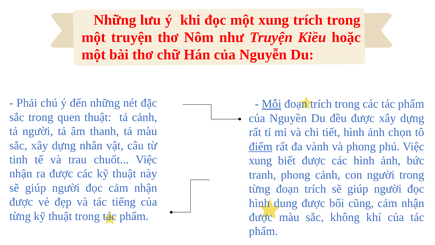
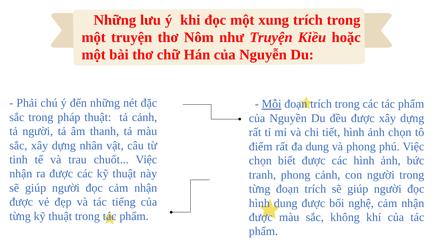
quen: quen -> pháp (69, 117)
điểm underline: present -> none (261, 146)
đa vành: vành -> dung (317, 146)
xung: xung -> chọn (260, 160)
cũng: cũng -> nghệ (361, 203)
